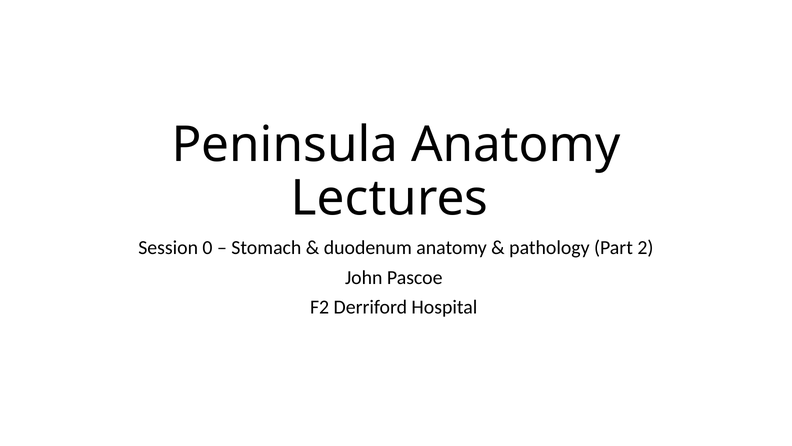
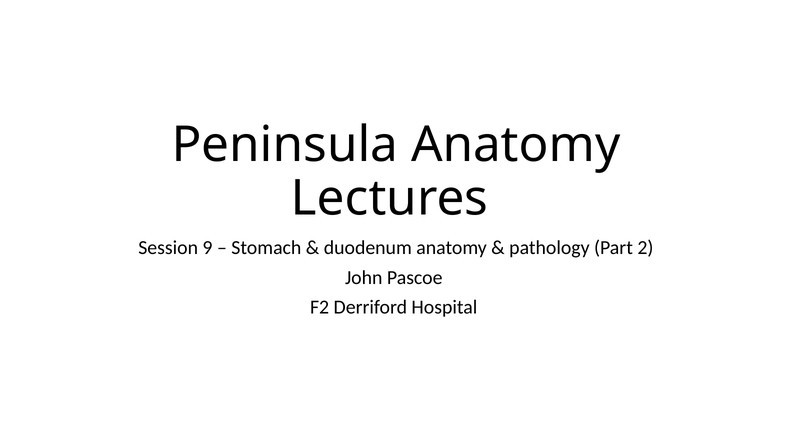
0: 0 -> 9 (207, 248)
